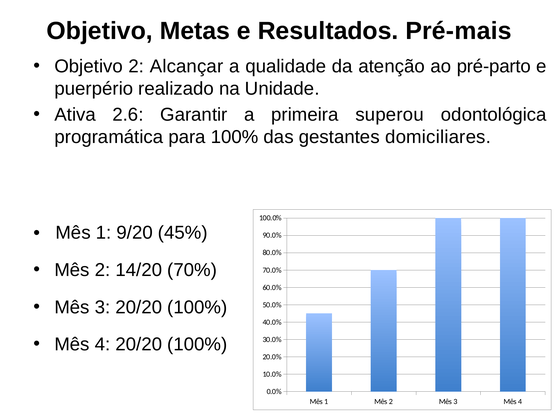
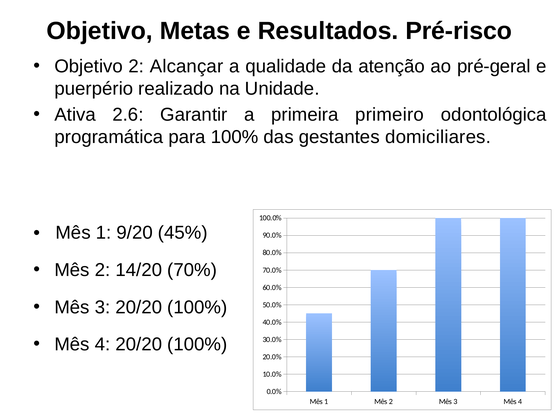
Pré-mais: Pré-mais -> Pré-risco (459, 31)
pré-parto: pré-parto -> pré-geral (494, 66)
superou: superou -> primeiro (390, 115)
